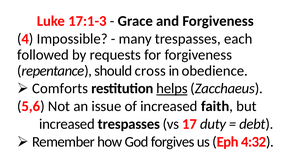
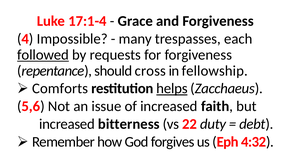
17:1-3: 17:1-3 -> 17:1-4 (87, 21)
followed underline: none -> present (43, 55)
obedience: obedience -> fellowship (215, 70)
increased trespasses: trespasses -> bitterness (129, 124)
17: 17 -> 22 (190, 124)
